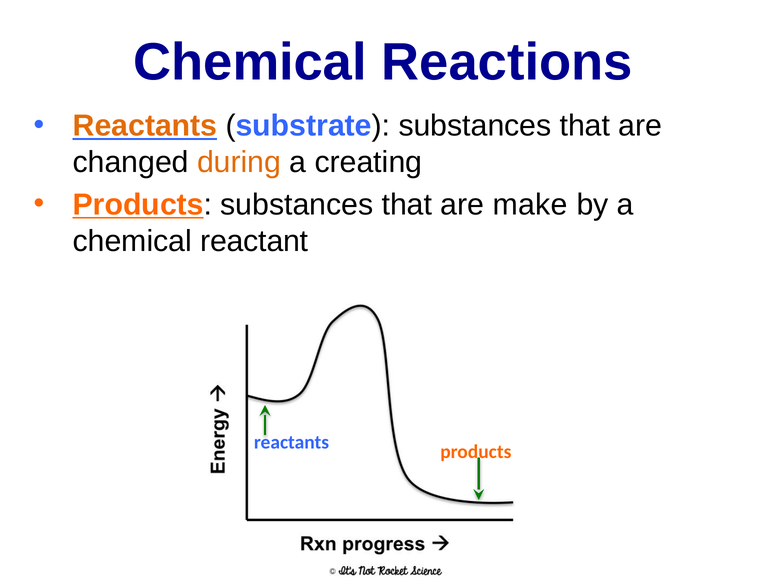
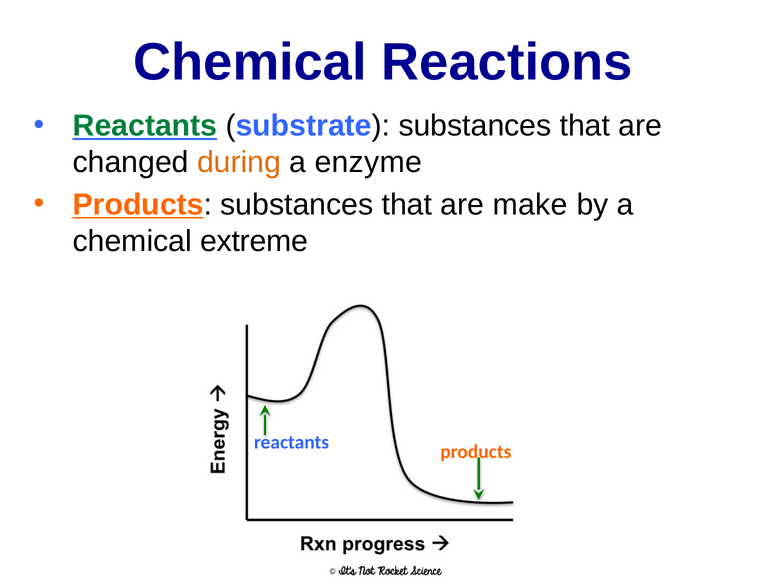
Reactants colour: orange -> green (145, 126)
creating: creating -> enzyme (368, 162)
reactant: reactant -> extreme (254, 241)
